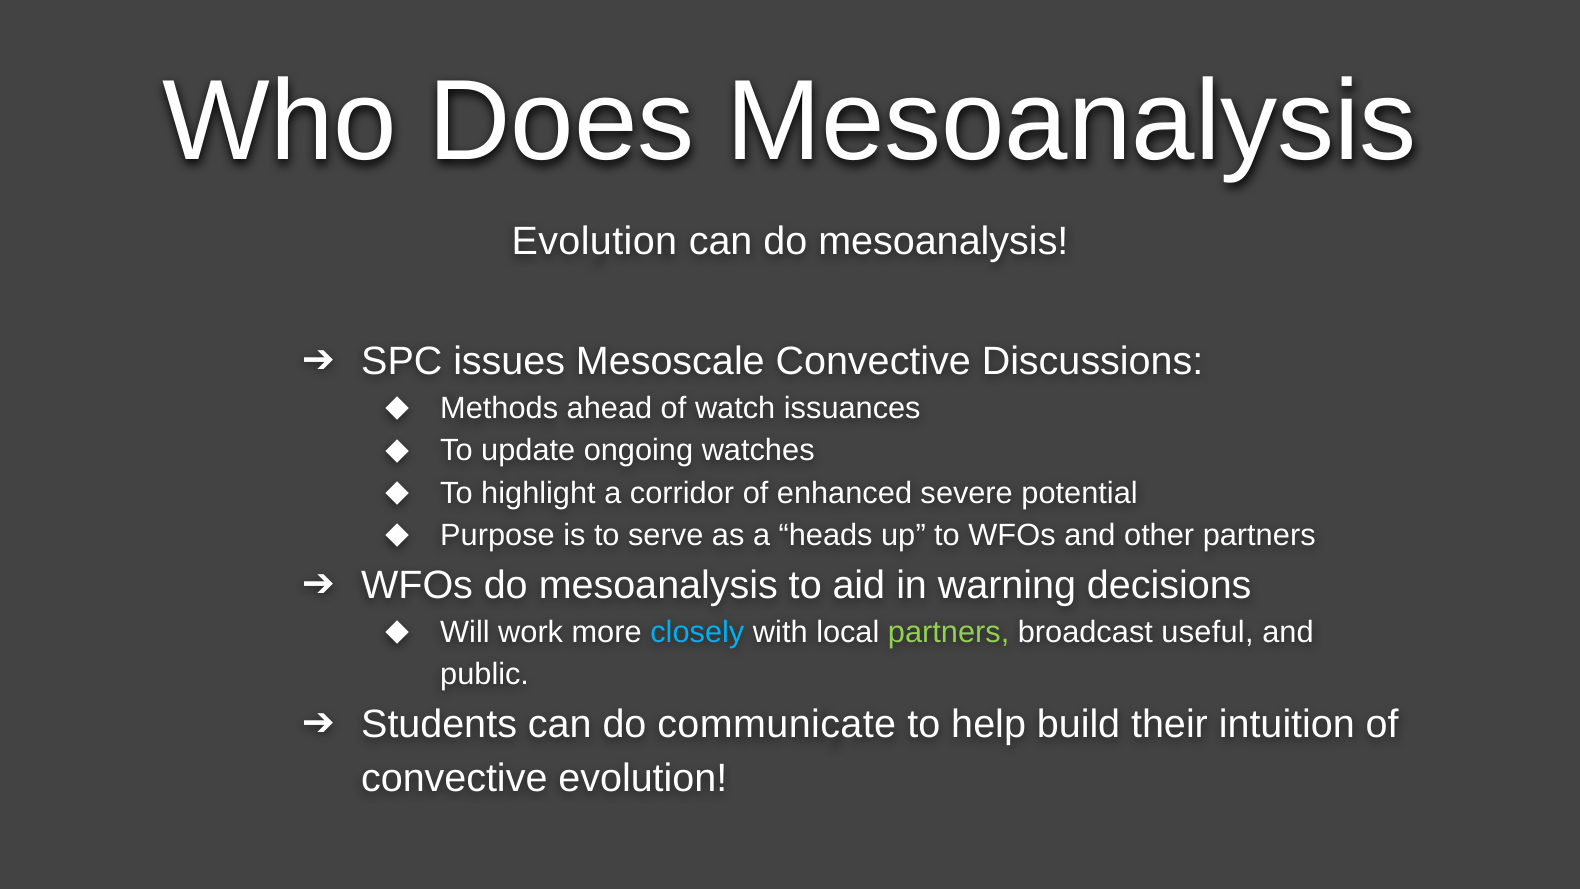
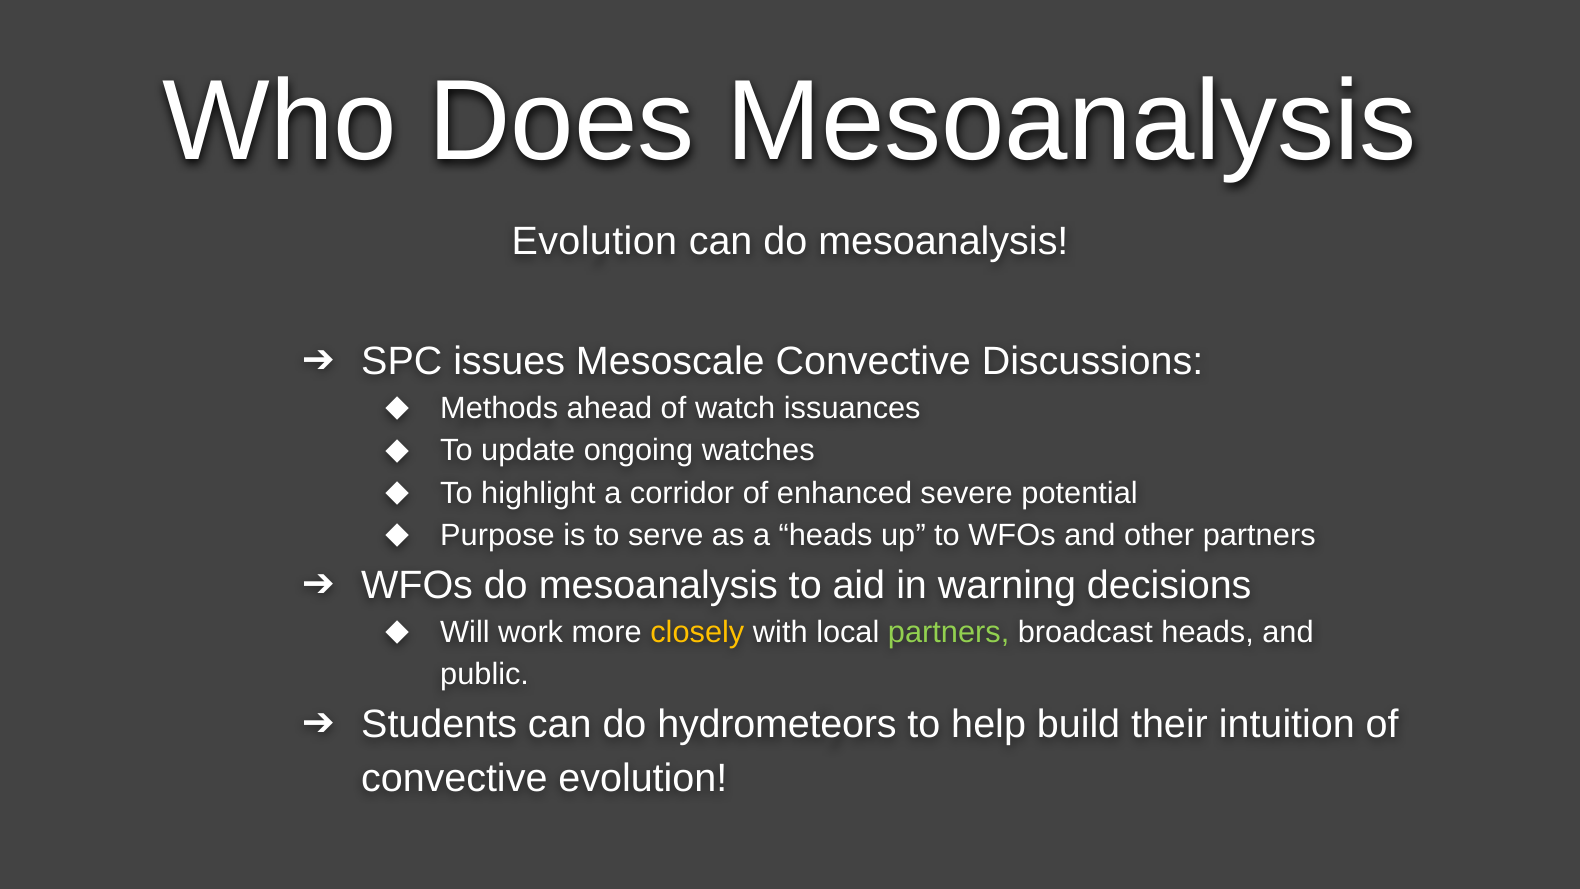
closely colour: light blue -> yellow (697, 632)
broadcast useful: useful -> heads (1208, 632)
communicate: communicate -> hydrometeors (777, 724)
